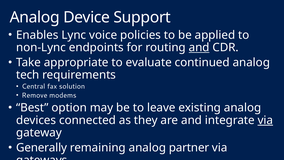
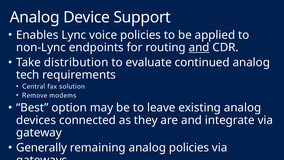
appropriate: appropriate -> distribution (76, 62)
via underline: present -> none (265, 120)
analog partner: partner -> policies (189, 147)
